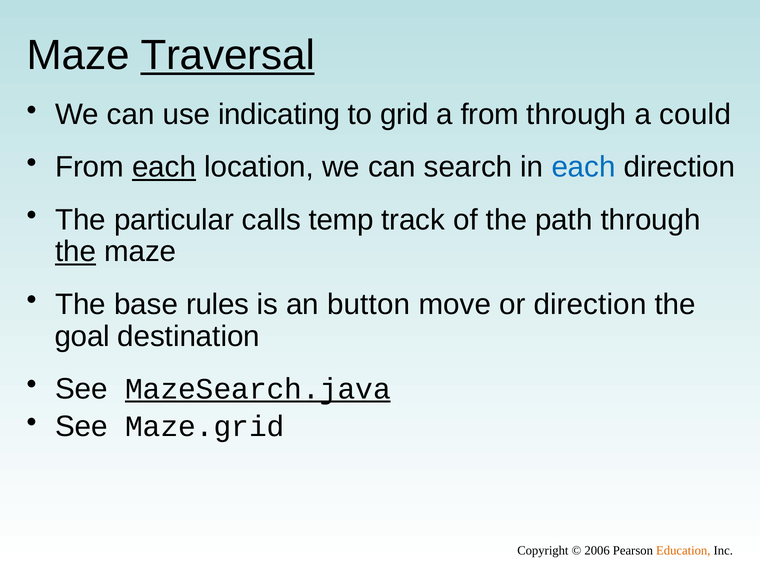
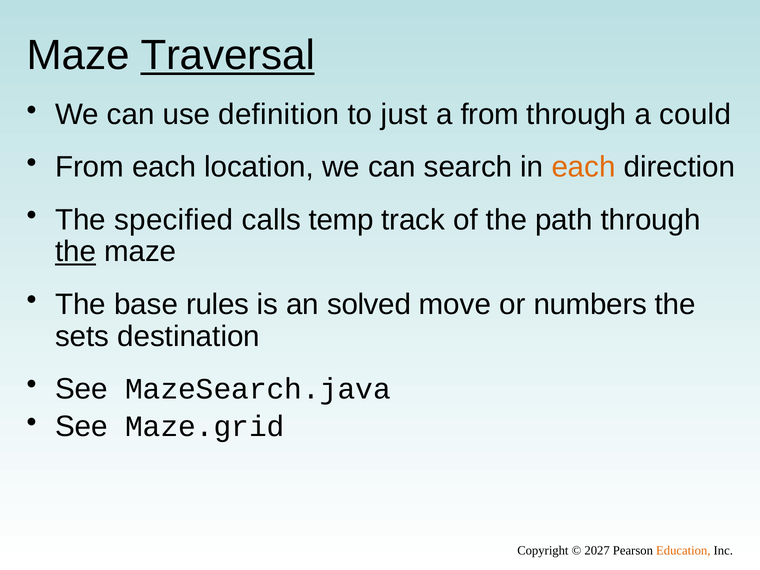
indicating: indicating -> definition (279, 115)
grid: grid -> just (404, 115)
each underline: present -> none (164, 167)
each colour: blue -> orange (584, 167)
particular: particular -> specified (174, 220)
button: button -> solved (369, 304)
or direction: direction -> numbers (590, 304)
goal: goal -> sets (82, 336)
MazeSearch.java underline: present -> none (258, 389)
2006: 2006 -> 2027 (597, 551)
